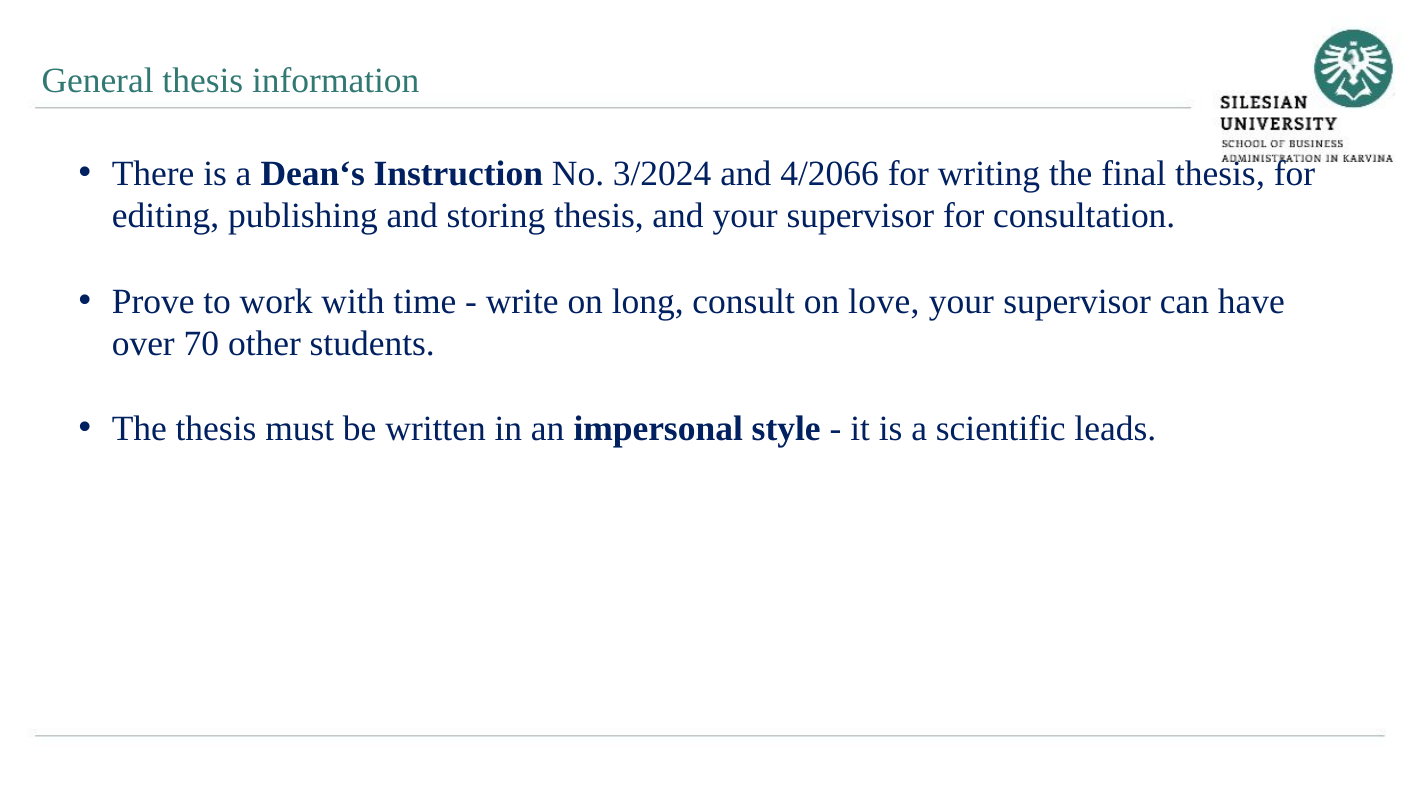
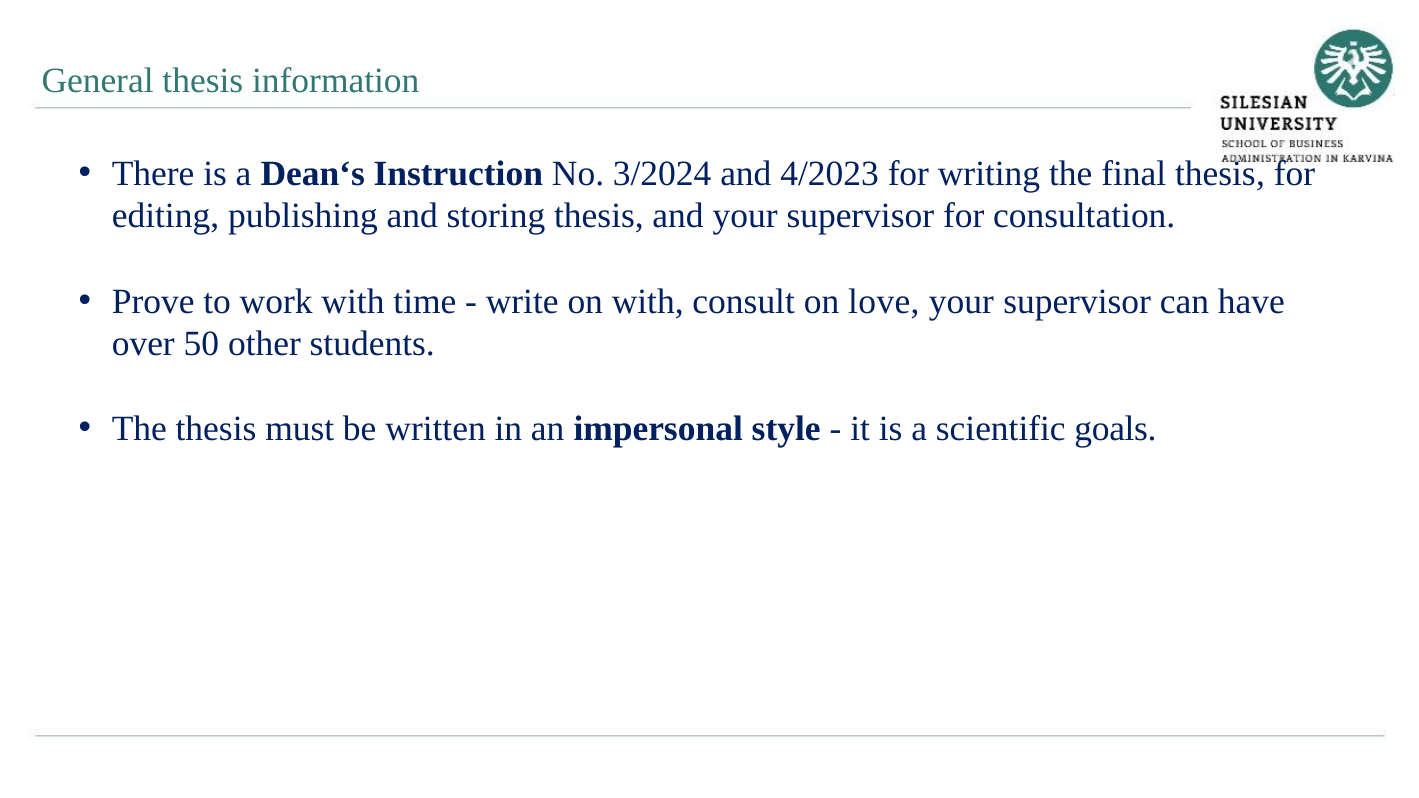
4/2066: 4/2066 -> 4/2023 (830, 174)
on long: long -> with (648, 301)
70: 70 -> 50 (201, 344)
leads: leads -> goals (1116, 429)
